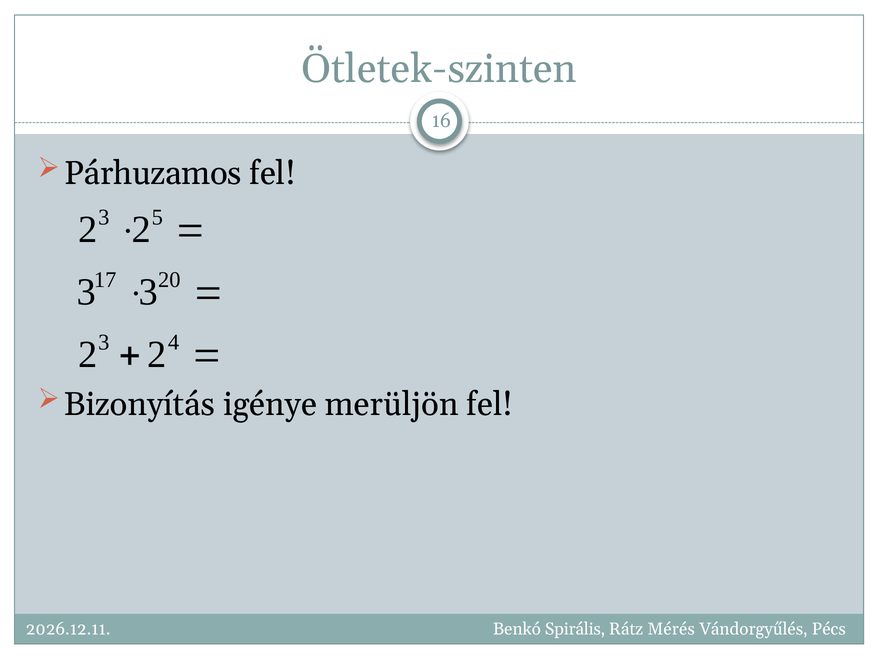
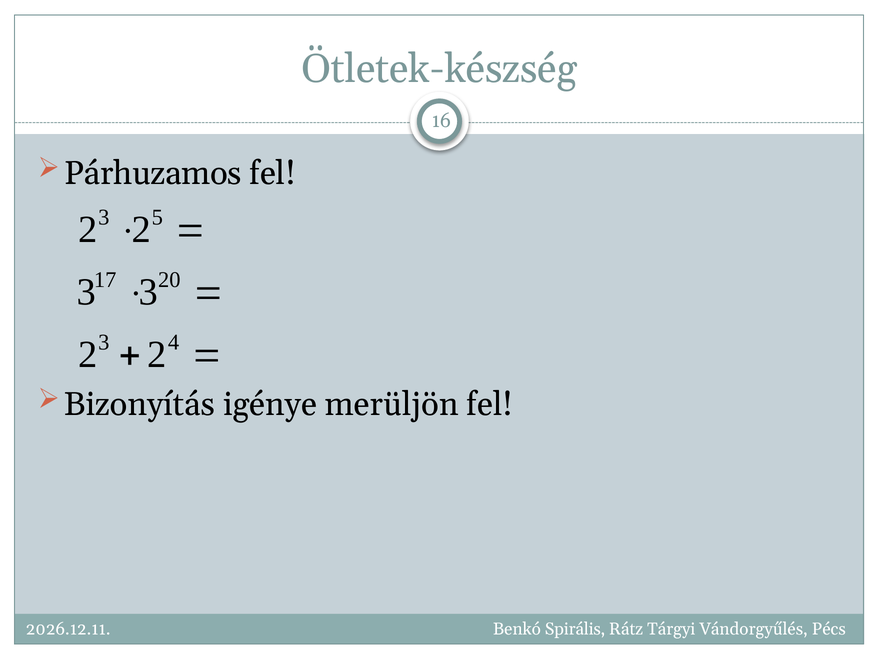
Ötletek-szinten: Ötletek-szinten -> Ötletek-készség (439, 69)
Mérés: Mérés -> Tárgyi (671, 629)
